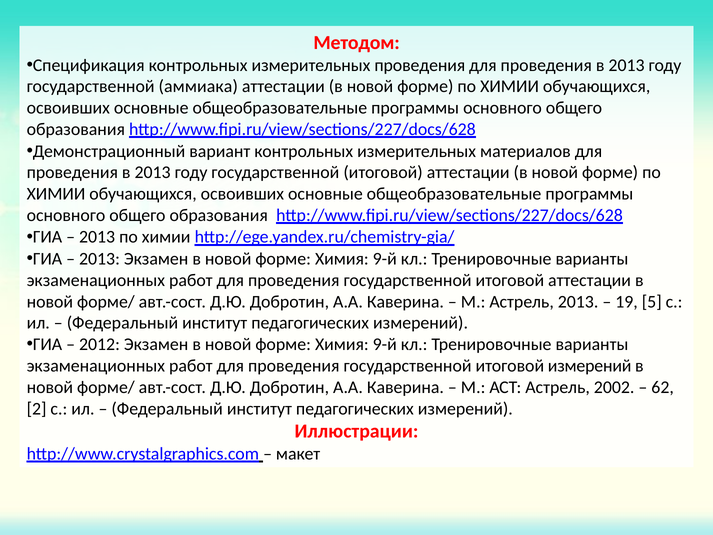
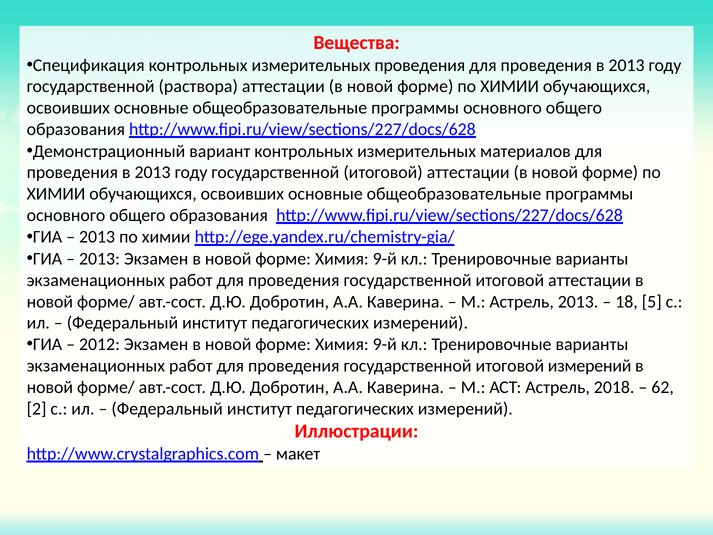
Методом: Методом -> Вещества (357, 43)
аммиака: аммиака -> раствора (198, 87)
19: 19 -> 18 (627, 302)
2002: 2002 -> 2018 (614, 387)
